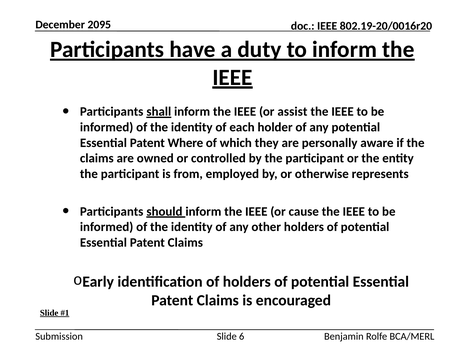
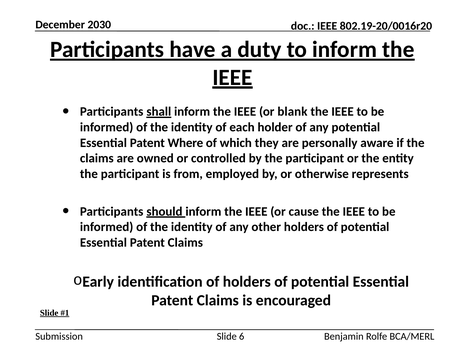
2095: 2095 -> 2030 (99, 25)
assist: assist -> blank (292, 112)
